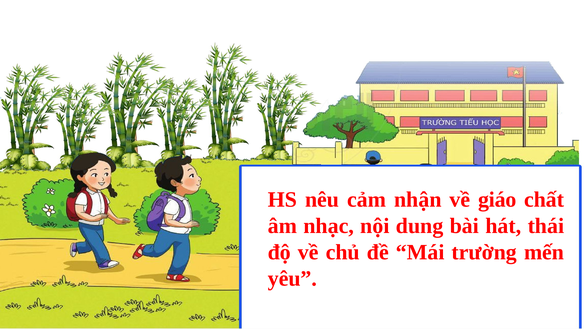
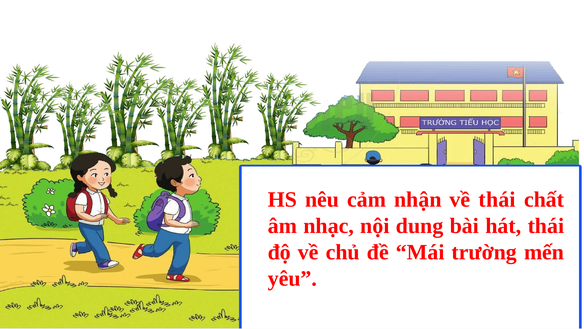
về giáo: giáo -> thái (497, 199)
